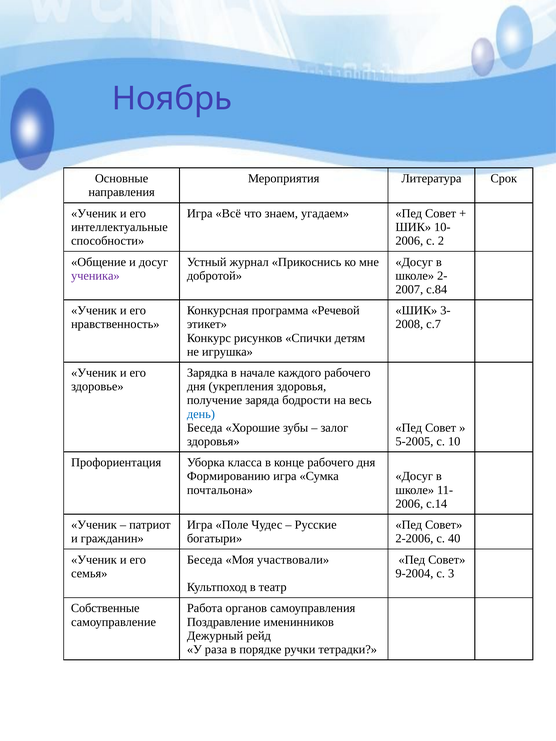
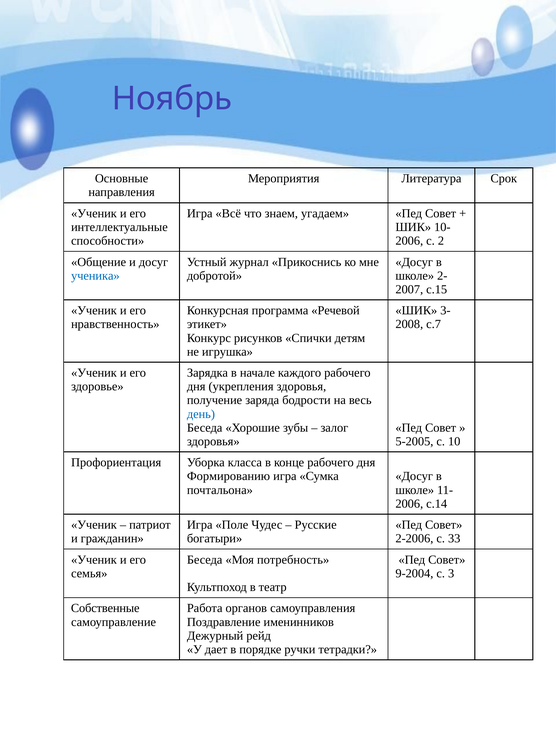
ученика colour: purple -> blue (95, 276)
с.84: с.84 -> с.15 (437, 290)
40: 40 -> 33 (454, 539)
участвовали: участвовали -> потребность (293, 560)
раза: раза -> дает (216, 650)
